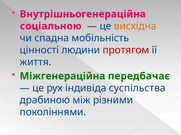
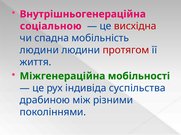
висхідна colour: orange -> red (135, 26)
цінності: цінності -> людини (39, 50)
передбачає: передбачає -> мобільності (139, 77)
